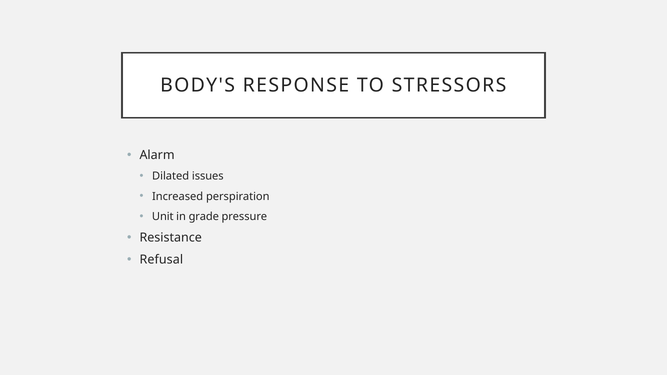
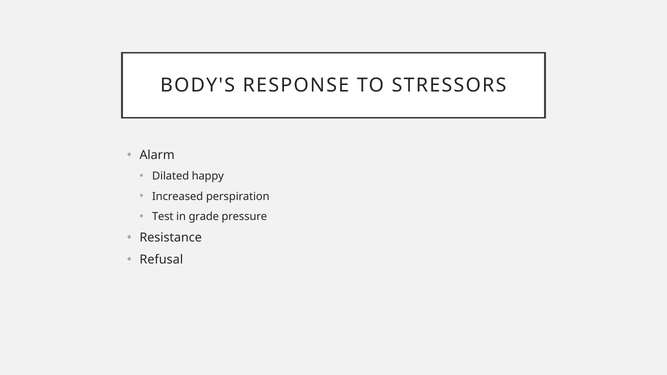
issues: issues -> happy (208, 176)
Unit: Unit -> Test (163, 217)
